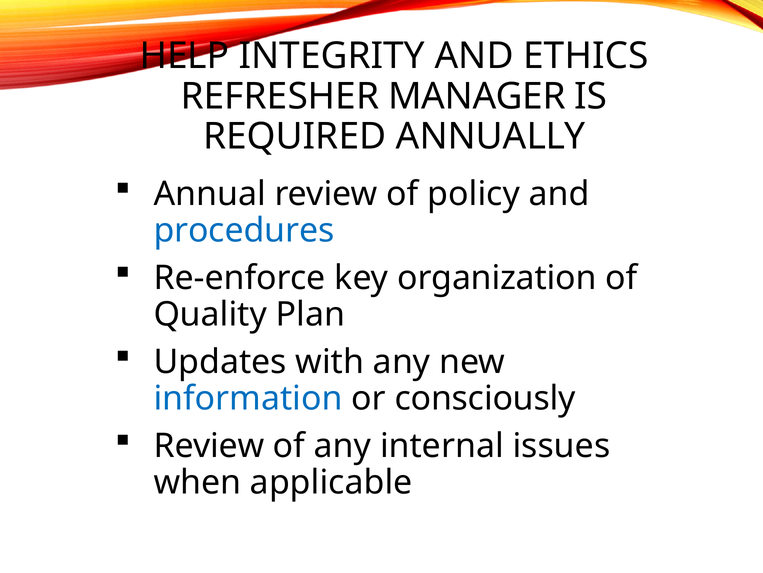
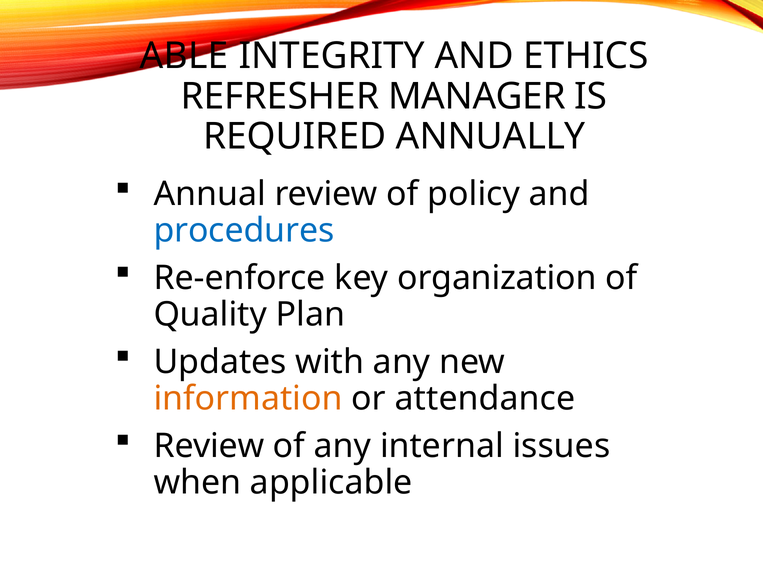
HELP: HELP -> ABLE (184, 56)
information colour: blue -> orange (248, 398)
consciously: consciously -> attendance (485, 398)
